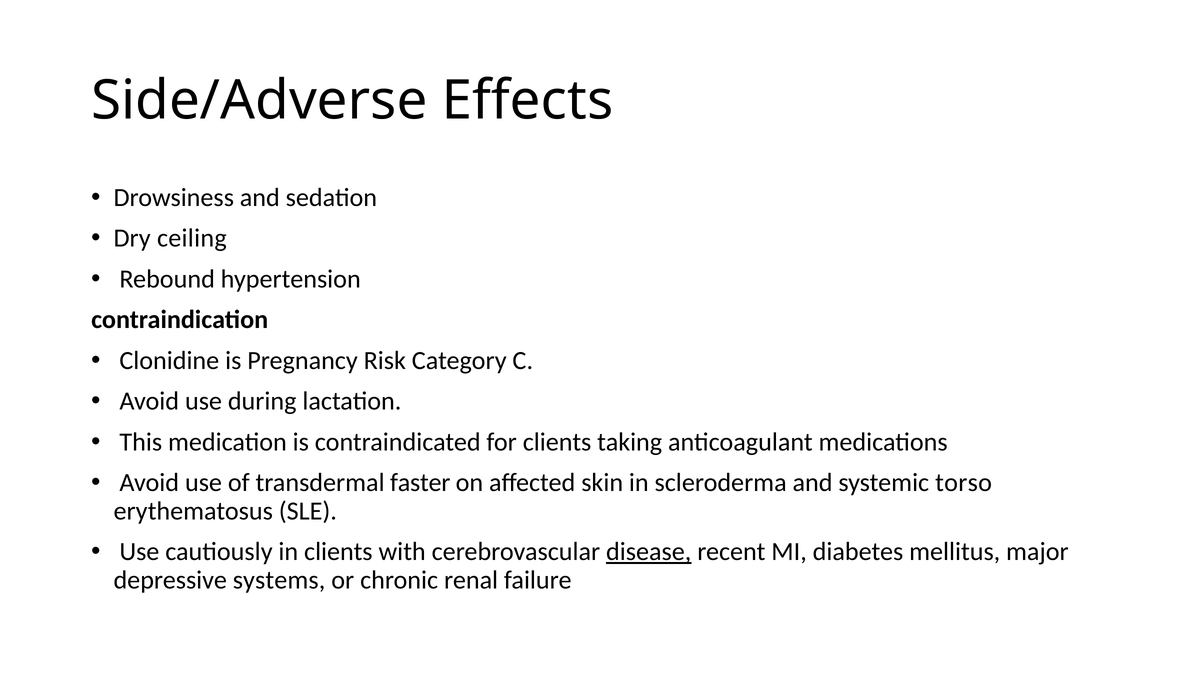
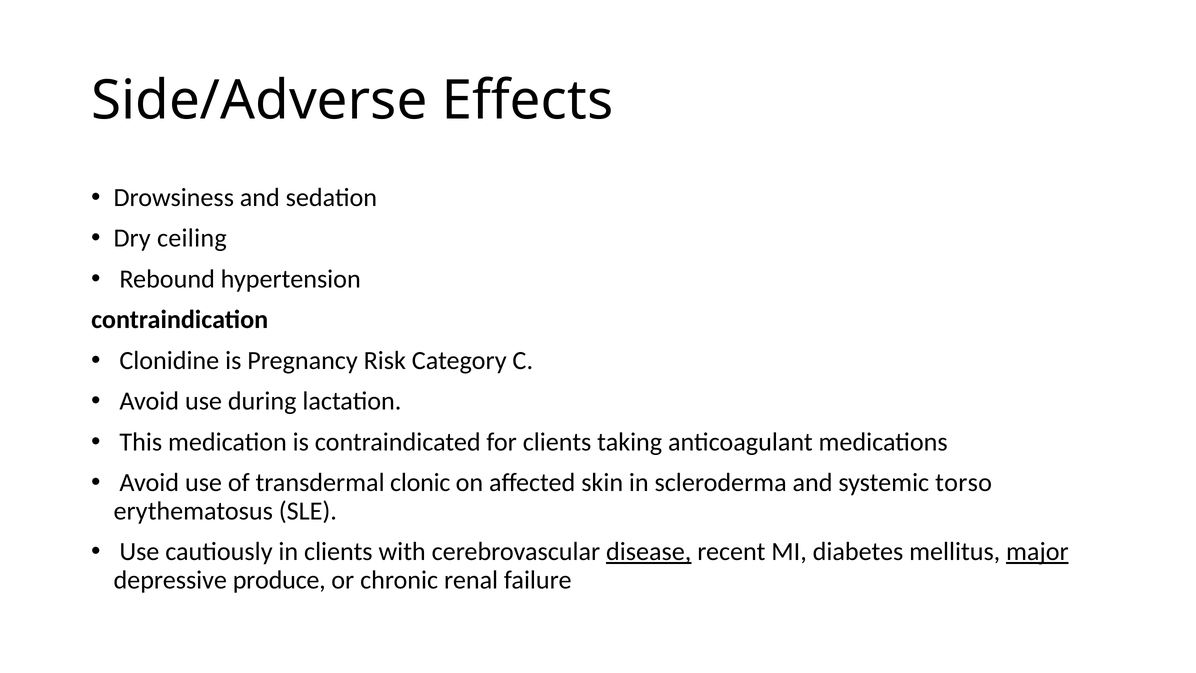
faster: faster -> clonic (420, 483)
major underline: none -> present (1037, 552)
systems: systems -> produce (279, 580)
